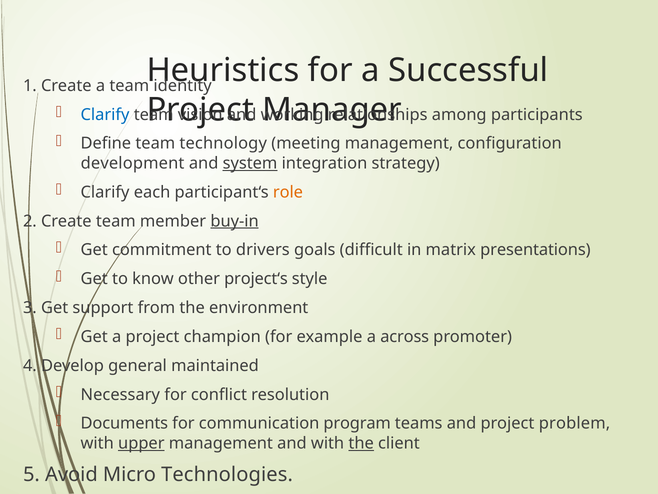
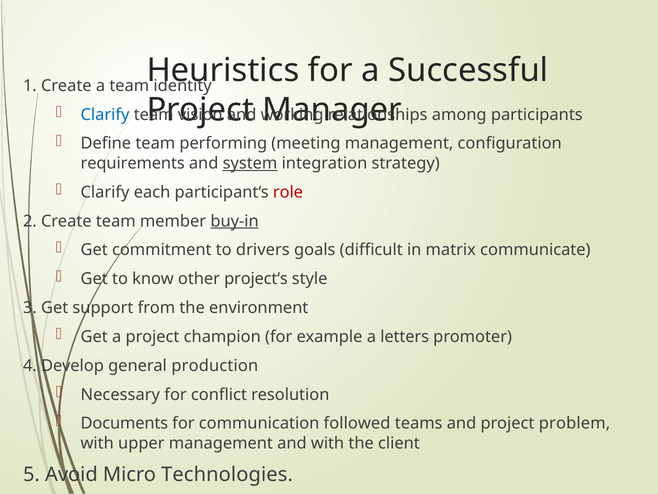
technology: technology -> performing (223, 143)
development: development -> requirements (133, 163)
role colour: orange -> red (288, 192)
presentations: presentations -> communicate (535, 250)
across: across -> letters (405, 336)
maintained: maintained -> production (215, 365)
program: program -> followed (357, 423)
upper underline: present -> none (141, 443)
the underline: present -> none (361, 443)
